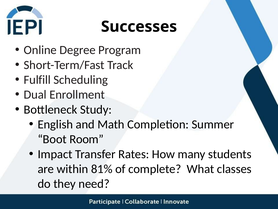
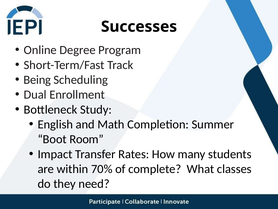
Fulfill: Fulfill -> Being (37, 80)
81%: 81% -> 70% (102, 169)
